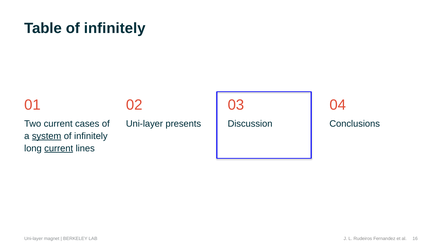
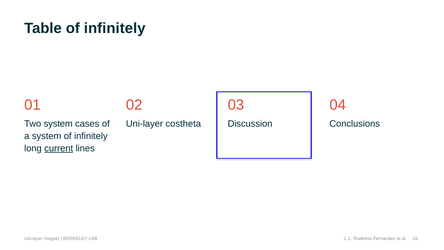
Two current: current -> system (58, 124)
presents: presents -> costheta (183, 124)
system underline: present -> none (47, 136)
